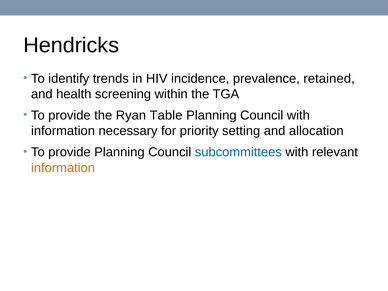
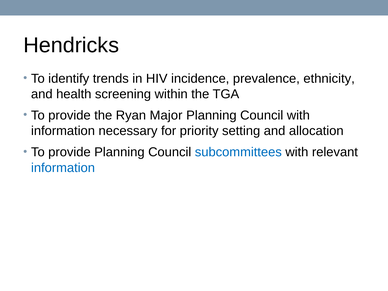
retained: retained -> ethnicity (329, 79)
Table: Table -> Major (166, 115)
information colour: orange -> blue (63, 168)
